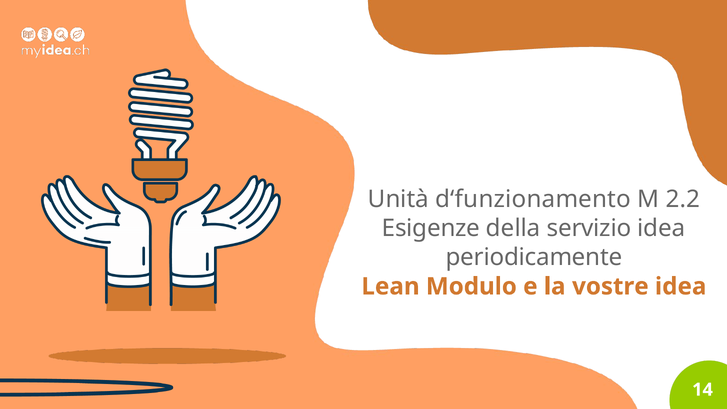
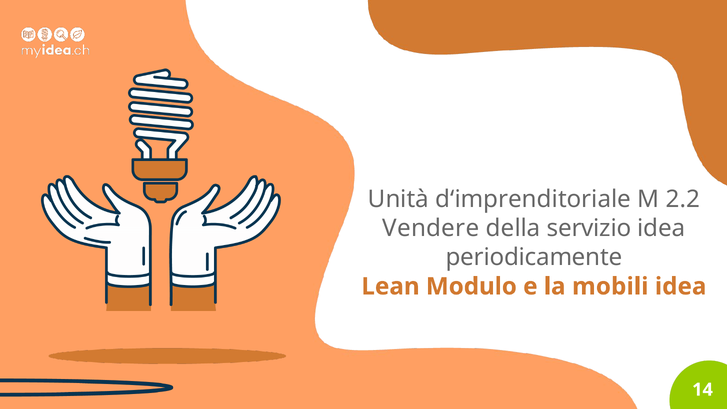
d‘funzionamento: d‘funzionamento -> d‘imprenditoriale (533, 199)
Esigenze: Esigenze -> Vendere (431, 228)
vostre: vostre -> mobili (610, 286)
